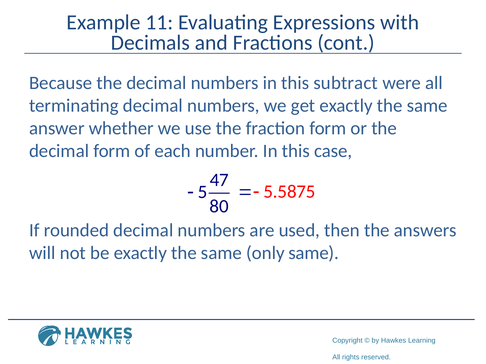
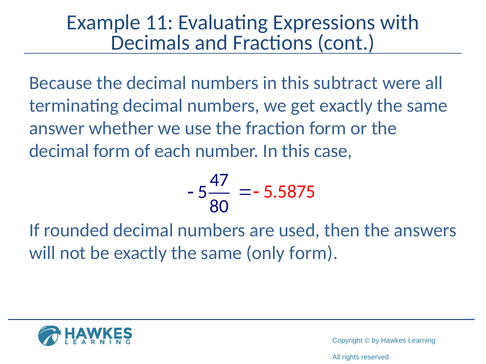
only same: same -> form (313, 253)
